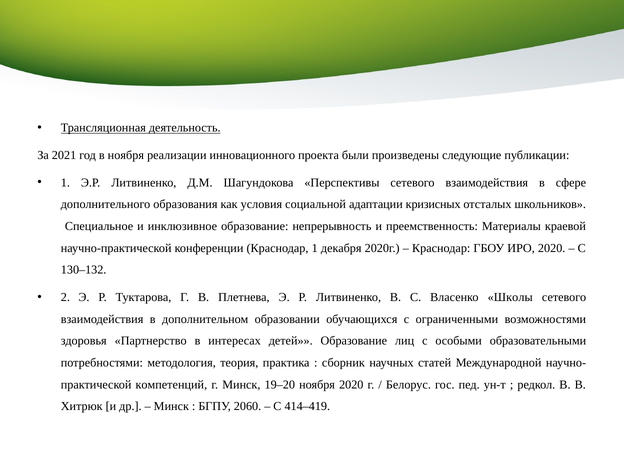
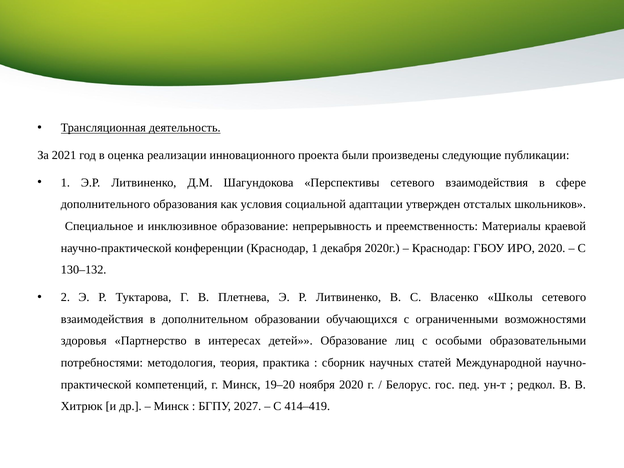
в ноября: ноября -> оценка (126, 155)
кризисных: кризисных -> утвержден (433, 204)
2060: 2060 -> 2027 (248, 406)
